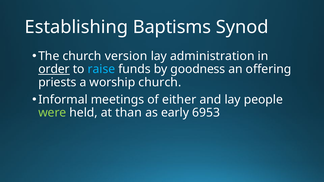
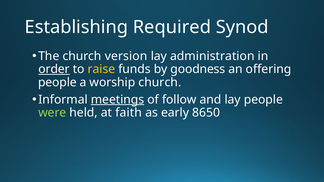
Baptisms: Baptisms -> Required (172, 27)
raise colour: light blue -> yellow (101, 69)
priests: priests -> people (57, 82)
meetings underline: none -> present (118, 100)
either: either -> follow (179, 100)
than: than -> faith (129, 113)
6953: 6953 -> 8650 (206, 113)
